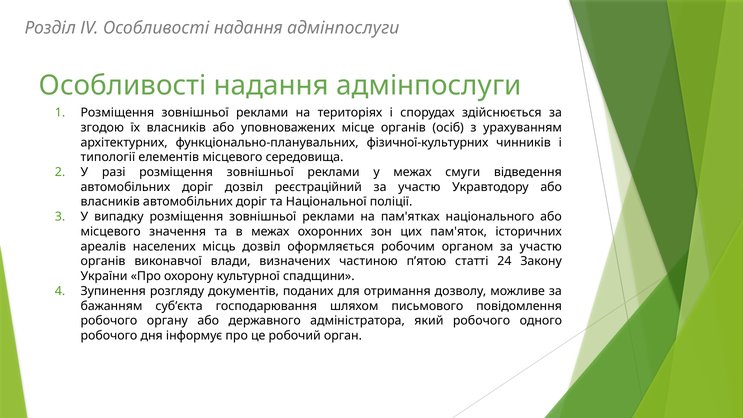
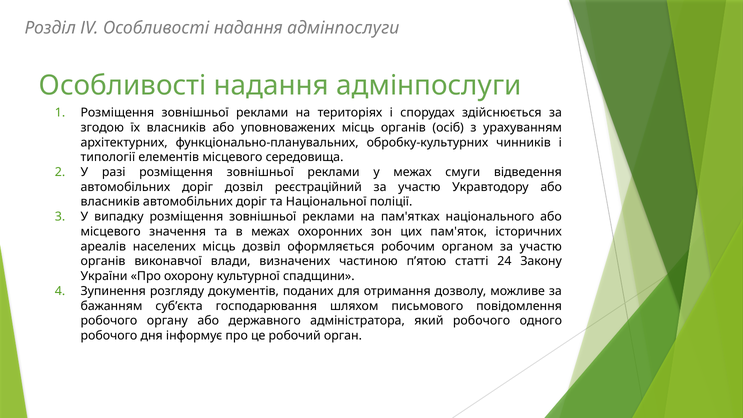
уповноважених місце: місце -> місць (358, 128)
фізичної-культурних: фізичної-культурних -> обробку-культурних (427, 142)
